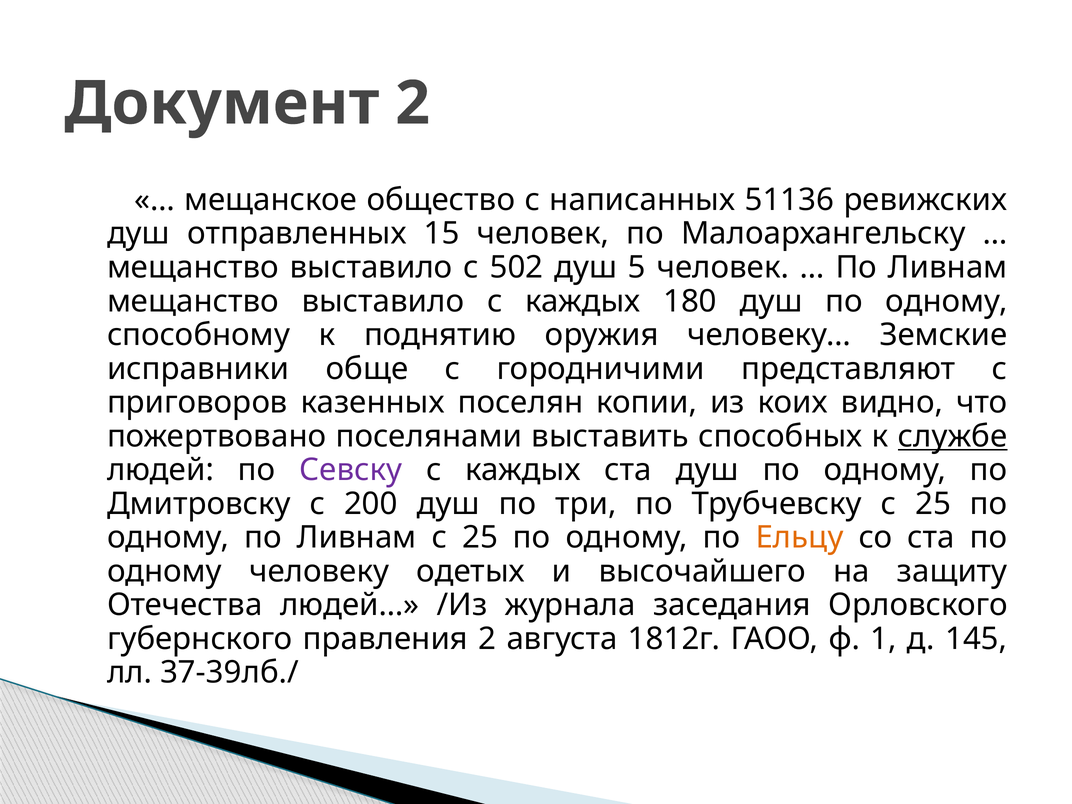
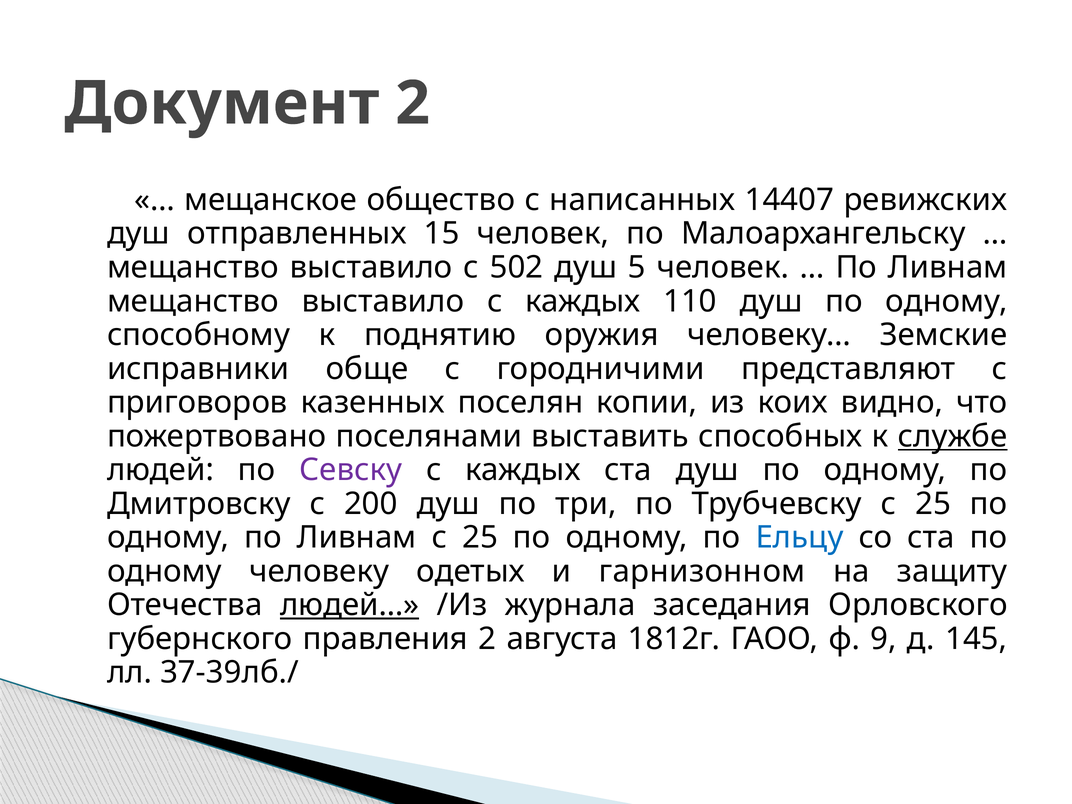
51136: 51136 -> 14407 (789, 200)
180: 180 -> 110 (690, 301)
Ельцу colour: orange -> blue (800, 538)
высочайшего: высочайшего -> гарнизонном (702, 571)
людей… underline: none -> present (350, 605)
1: 1 -> 9 (883, 639)
